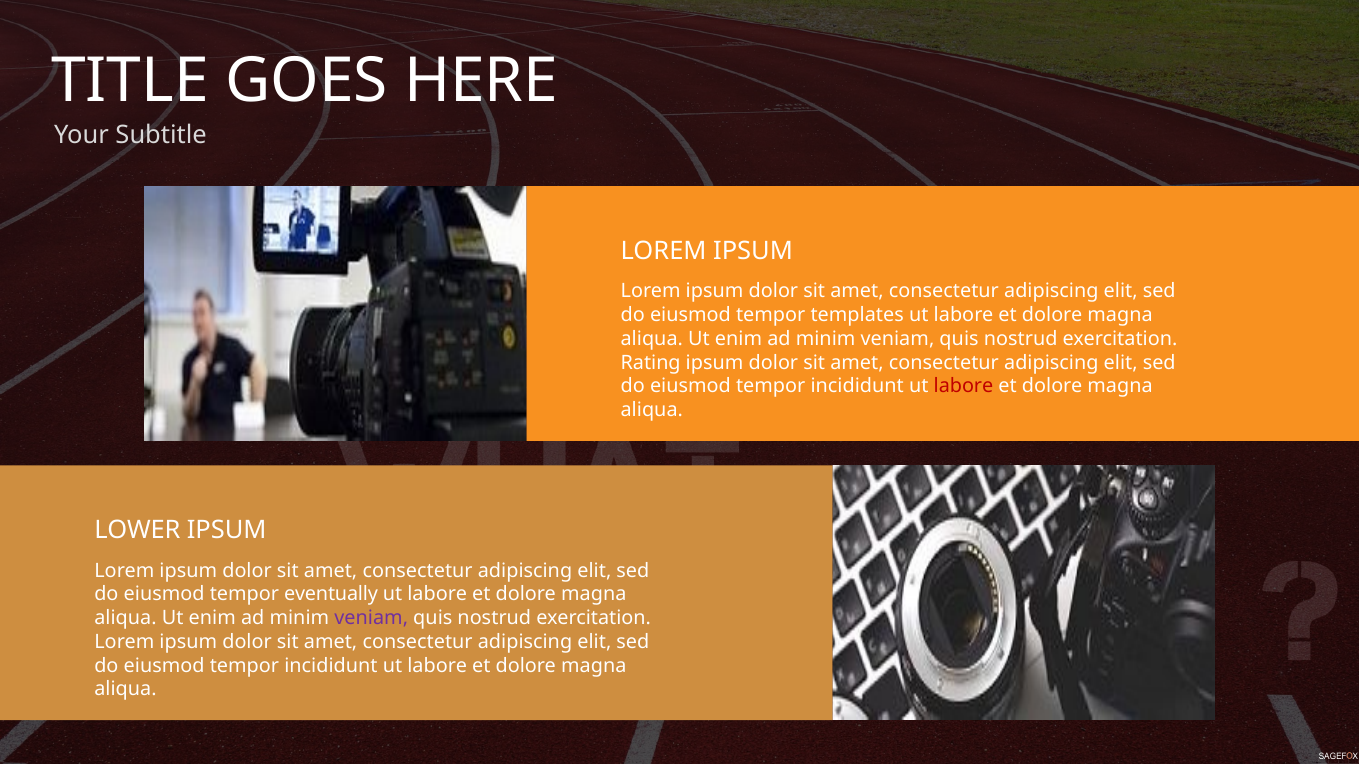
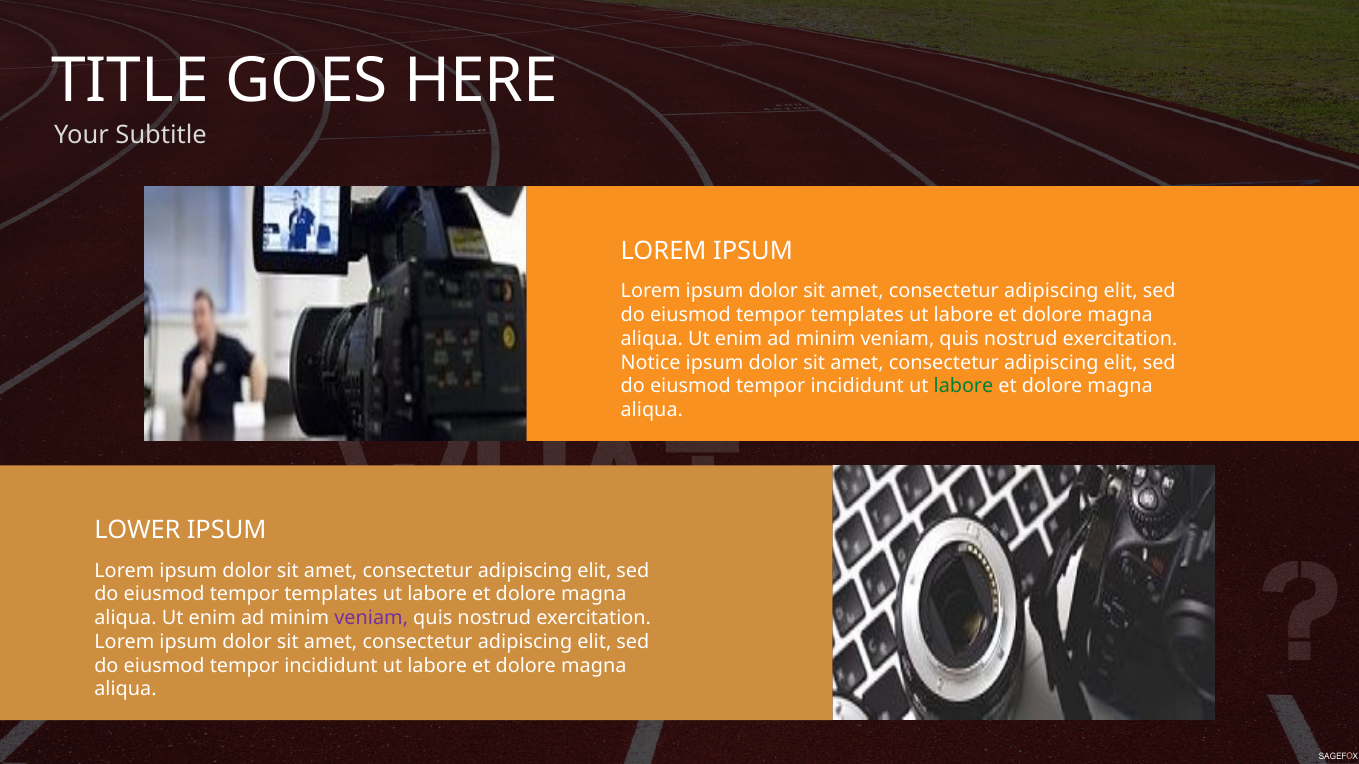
Rating: Rating -> Notice (651, 363)
labore colour: red -> green (964, 387)
eventually: eventually -> templates (331, 595)
